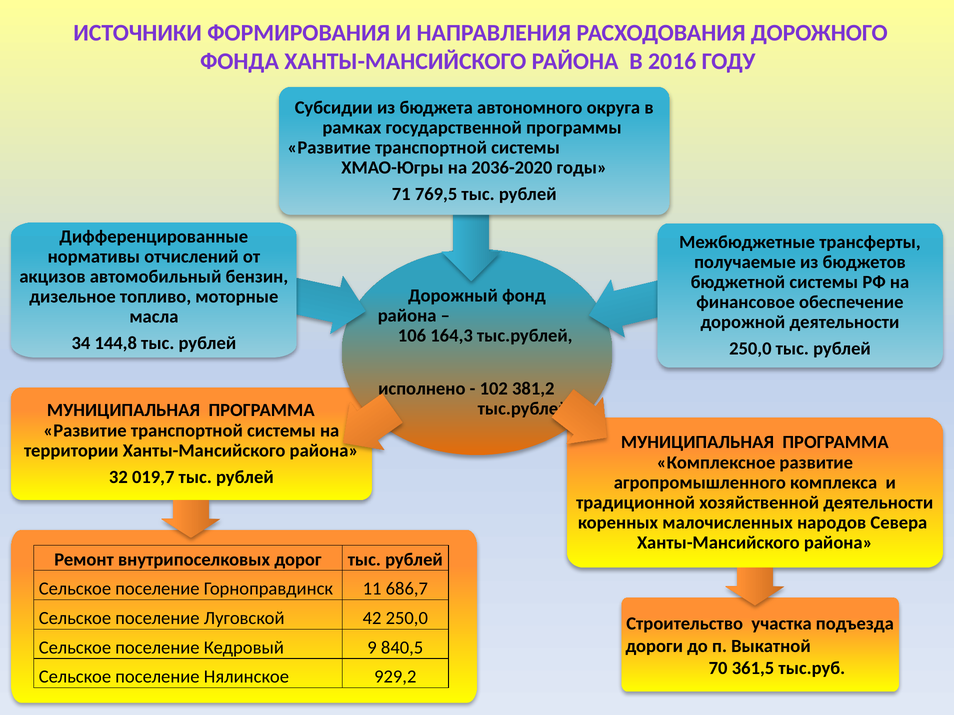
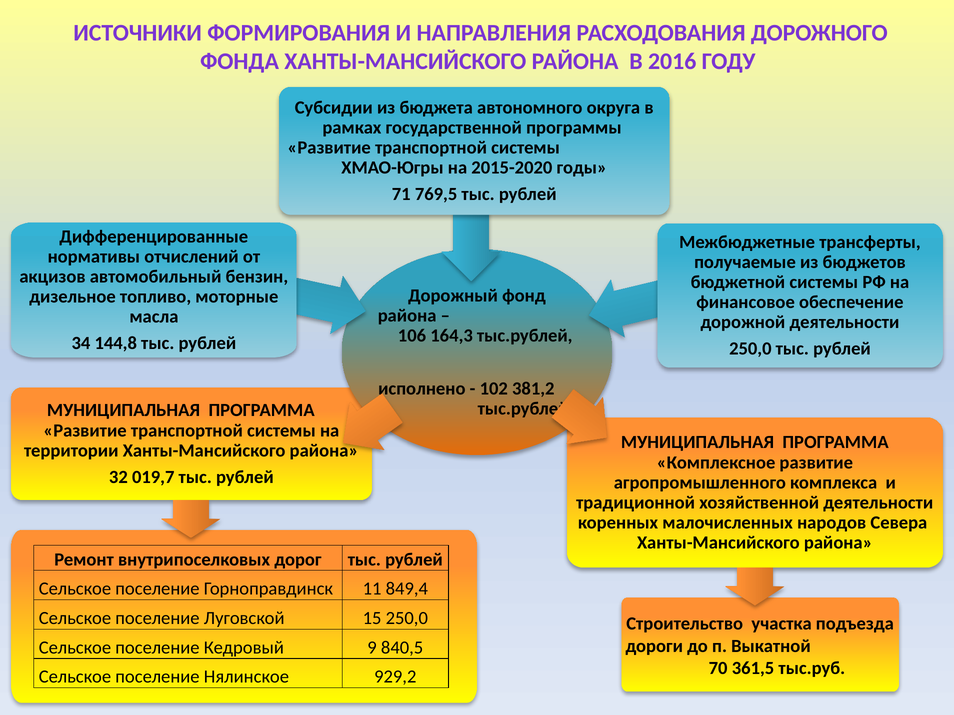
2036-2020: 2036-2020 -> 2015-2020 (512, 168)
686,7: 686,7 -> 849,4 (407, 589)
42: 42 -> 15 (372, 619)
